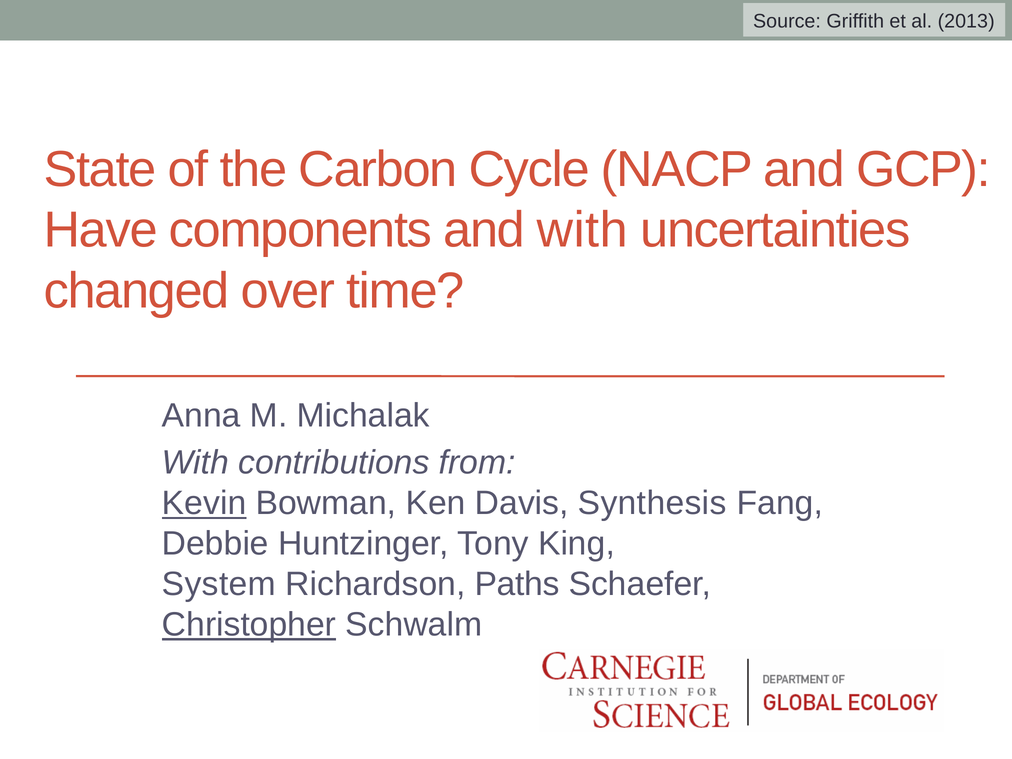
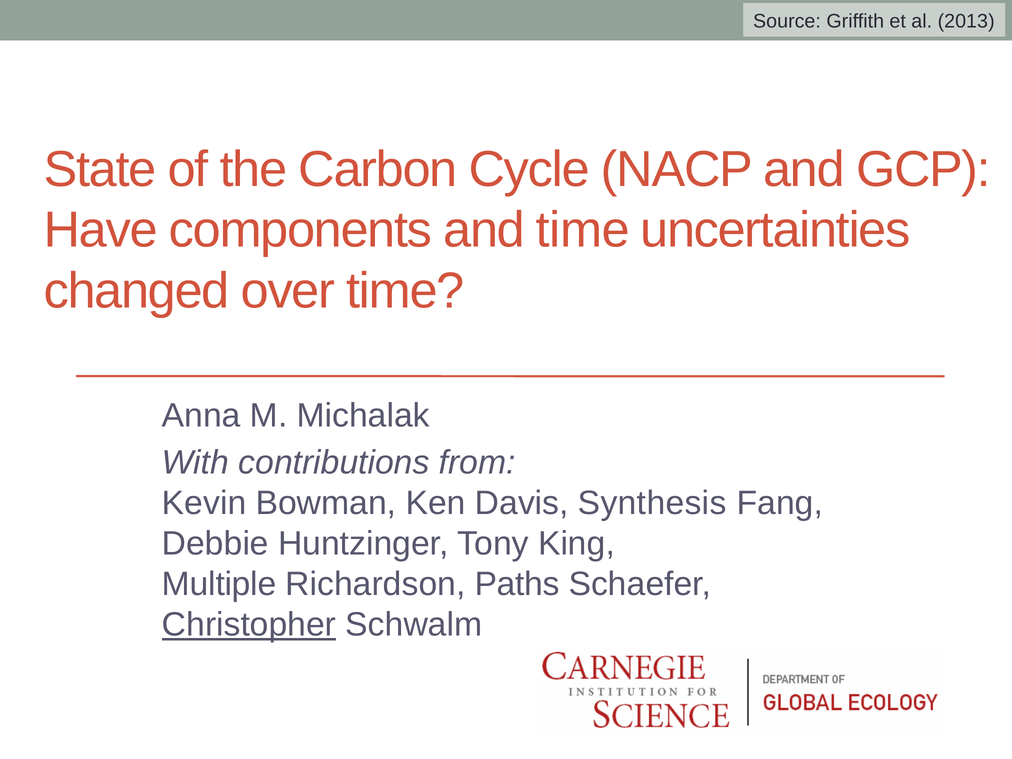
and with: with -> time (583, 230)
Kevin underline: present -> none (204, 503)
System: System -> Multiple (219, 584)
